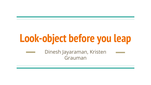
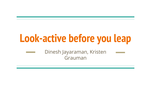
Look-object: Look-object -> Look-active (43, 38)
